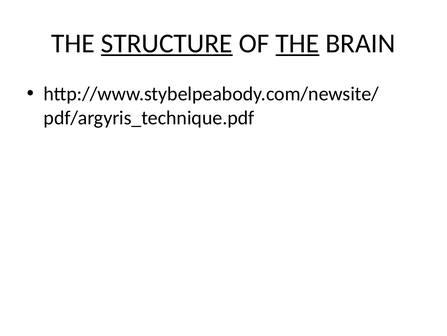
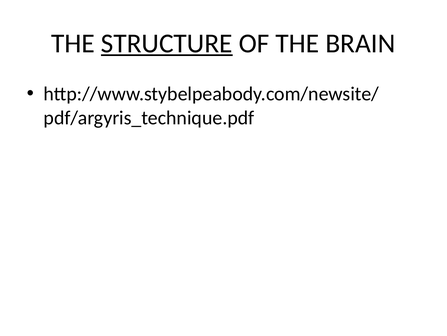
THE underline: present -> none (297, 43)
